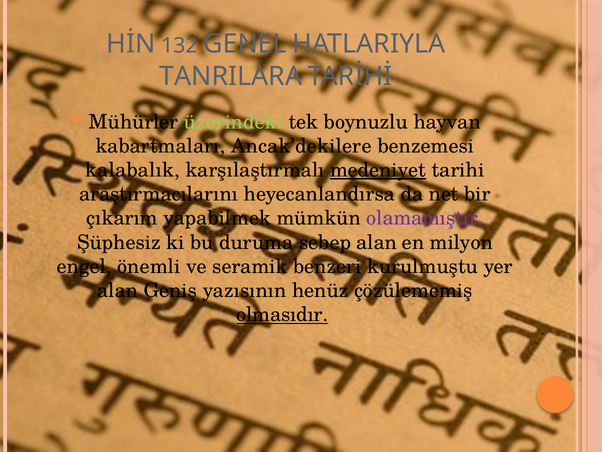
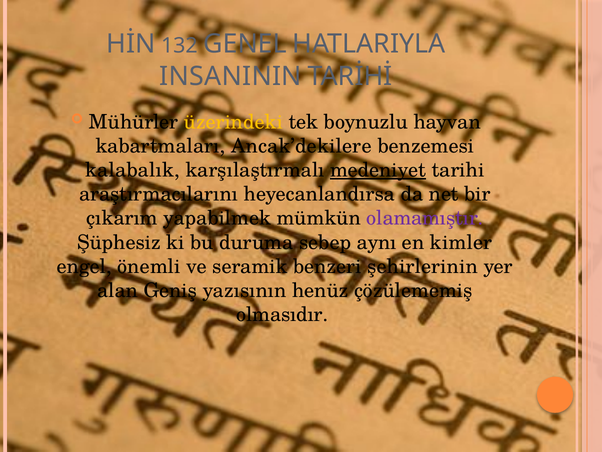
TANRILARA: TANRILARA -> INSANININ (231, 76)
üzerindeki colour: light green -> yellow (233, 122)
sebep alan: alan -> aynı (377, 242)
milyon: milyon -> kimler (461, 242)
kurulmuştu: kurulmuştu -> şehirlerinin (423, 266)
olmasıdır underline: present -> none (282, 314)
